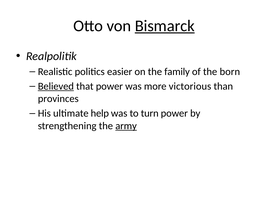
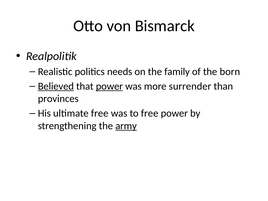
Bismarck underline: present -> none (165, 26)
easier: easier -> needs (120, 72)
power underline: none -> present (109, 86)
victorious: victorious -> surrender (190, 86)
ultimate help: help -> free (100, 113)
to turn: turn -> free (150, 113)
